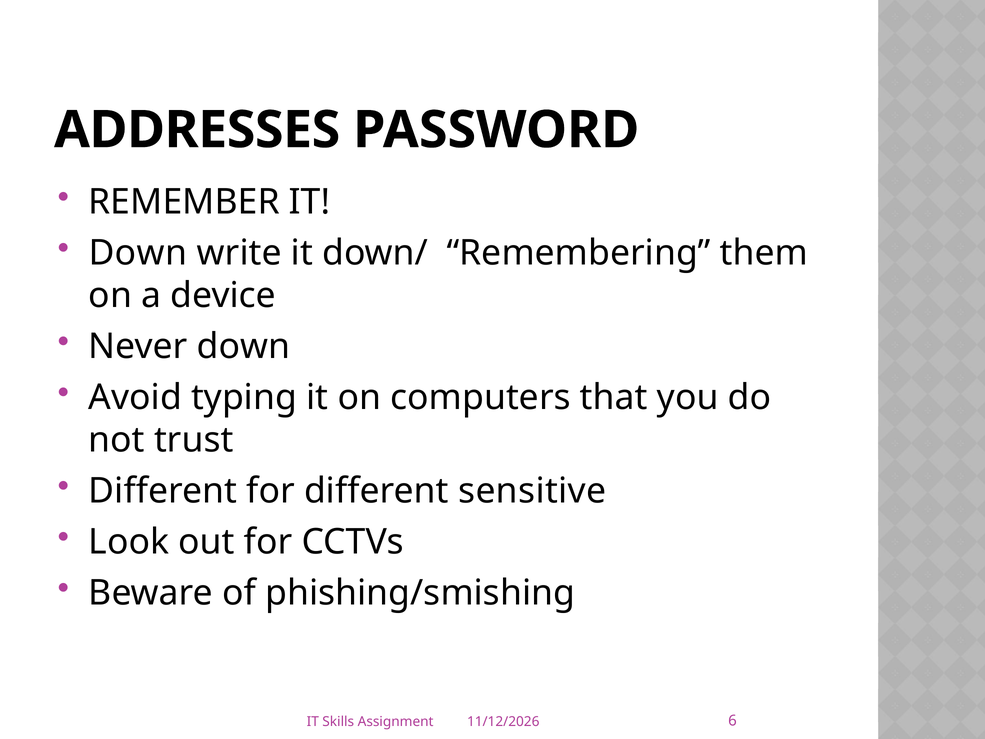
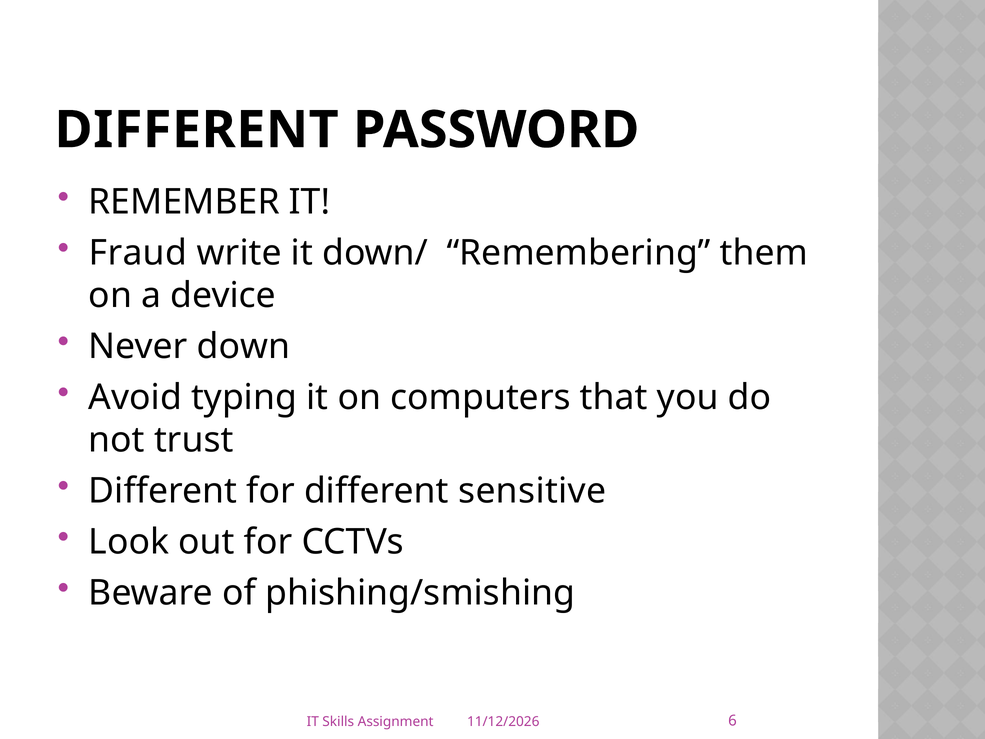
ADDRESSES: ADDRESSES -> DIFFERENT (197, 130)
Down: Down -> Fraud (138, 253)
